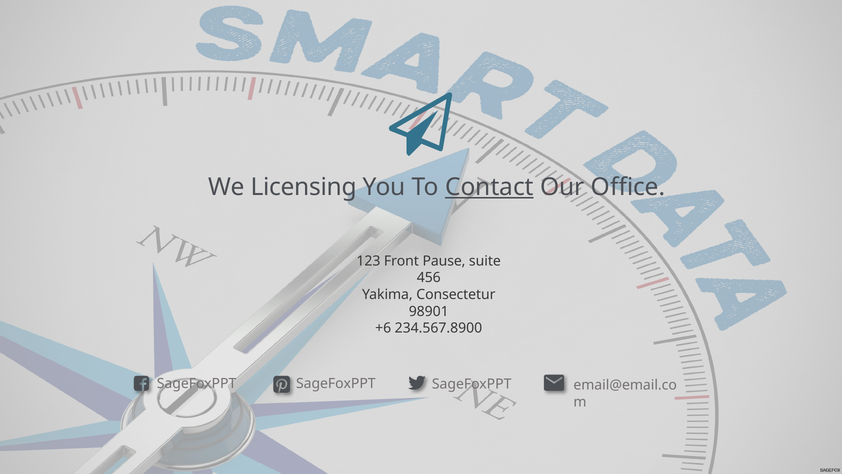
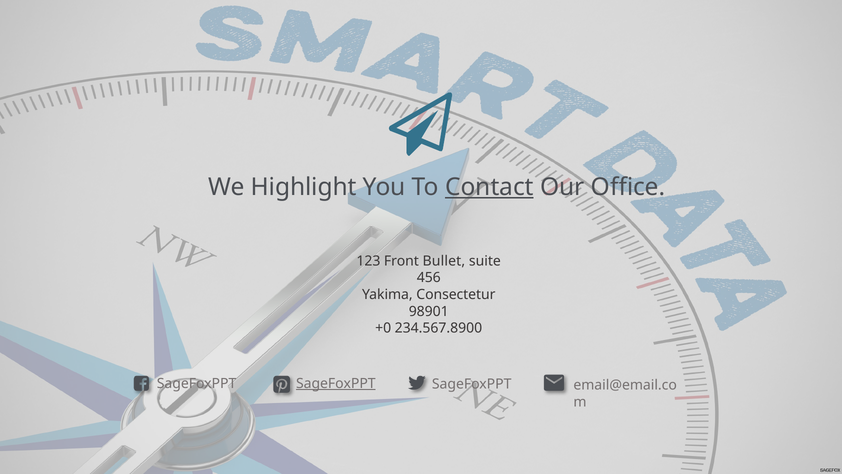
Licensing: Licensing -> Highlight (304, 187)
Pause: Pause -> Bullet (444, 261)
+6: +6 -> +0 (383, 328)
SageFoxPPT underline: none -> present (336, 383)
